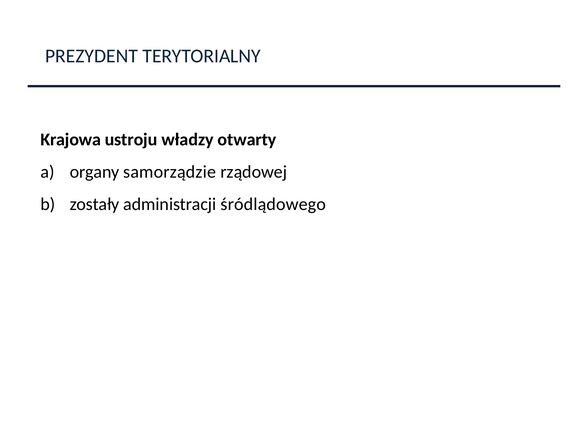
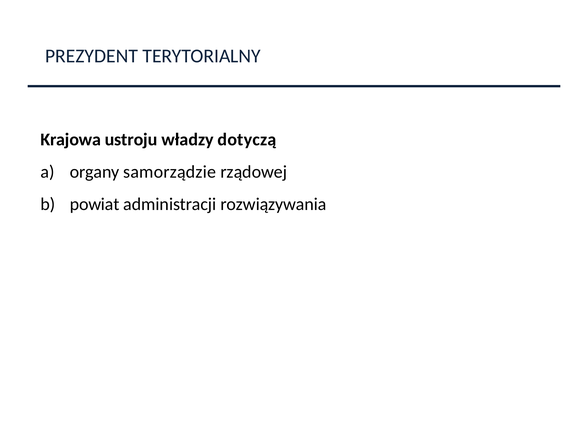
otwarty: otwarty -> dotyczą (247, 140)
zostały: zostały -> powiat (95, 204)
śródlądowego: śródlądowego -> rozwiązywania (273, 204)
